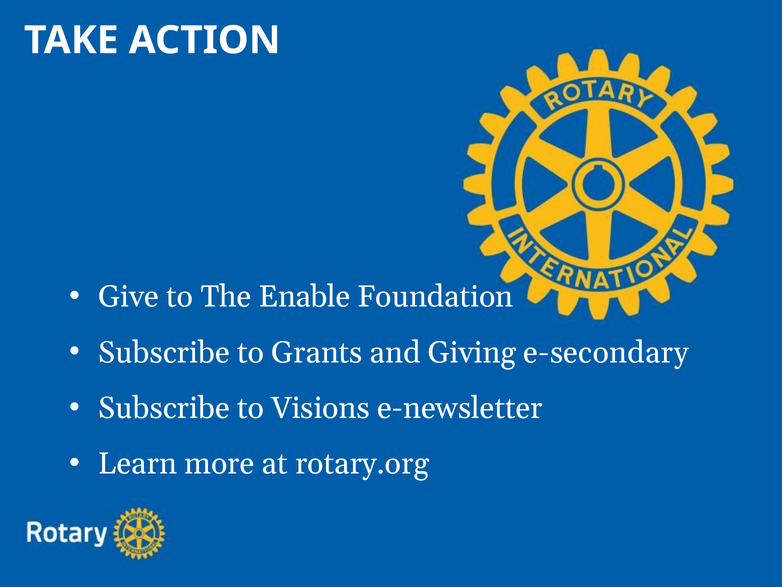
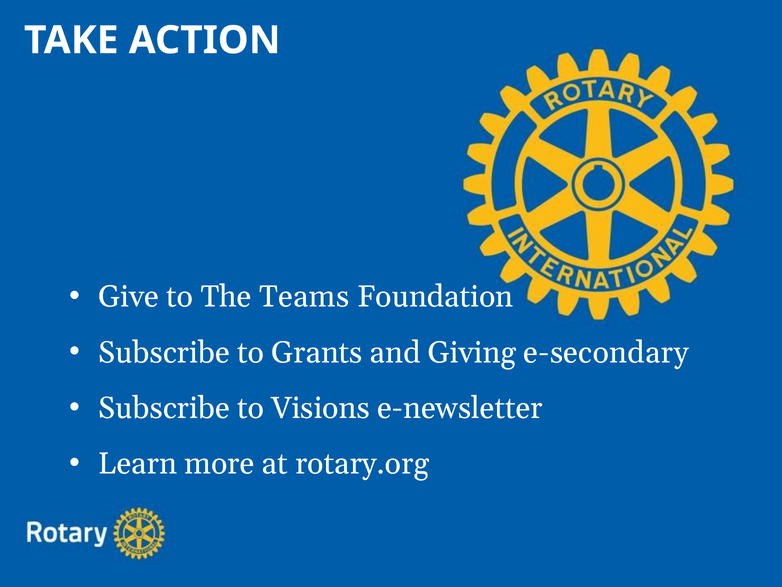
Enable: Enable -> Teams (304, 297)
